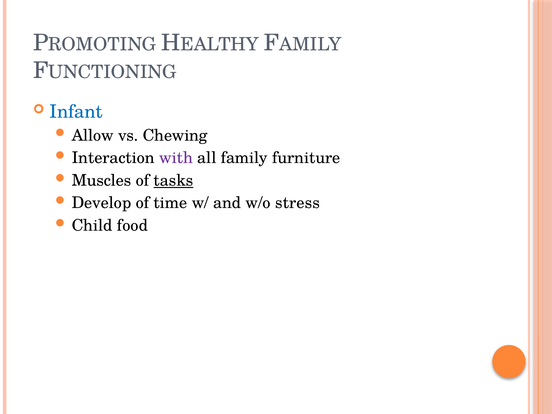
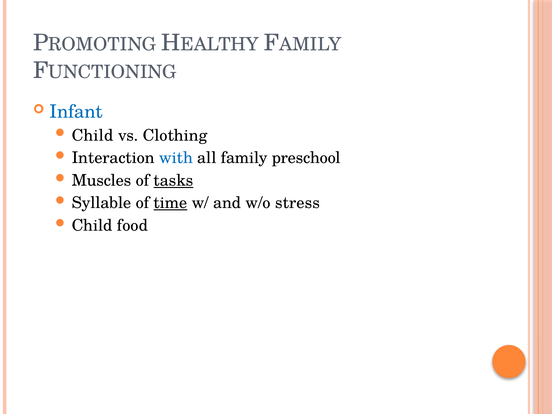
Allow: Allow -> Child (93, 135)
Chewing: Chewing -> Clothing (175, 135)
with colour: purple -> blue (176, 158)
furniture: furniture -> preschool (306, 158)
Develop: Develop -> Syllable (101, 203)
time underline: none -> present (170, 203)
